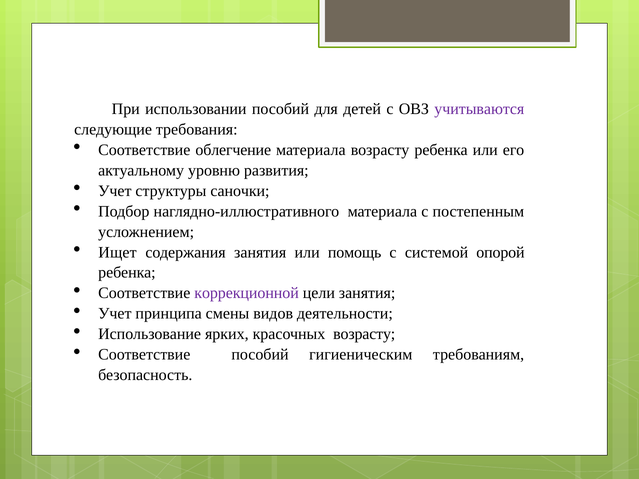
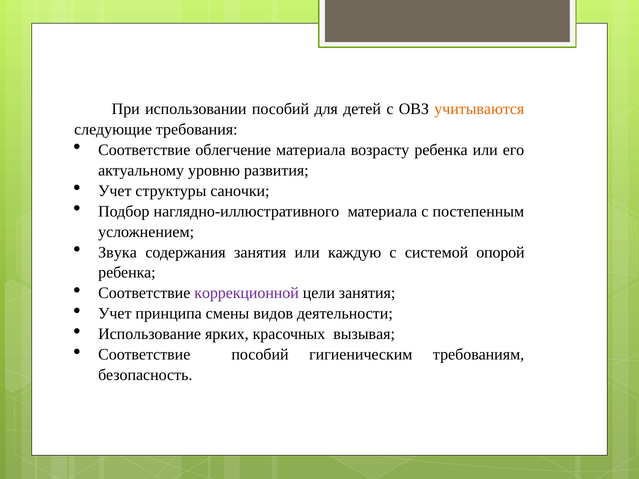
учитываются colour: purple -> orange (479, 109)
Ищет: Ищет -> Звука (118, 252)
помощь: помощь -> каждую (355, 252)
красочных возрасту: возрасту -> вызывая (364, 334)
